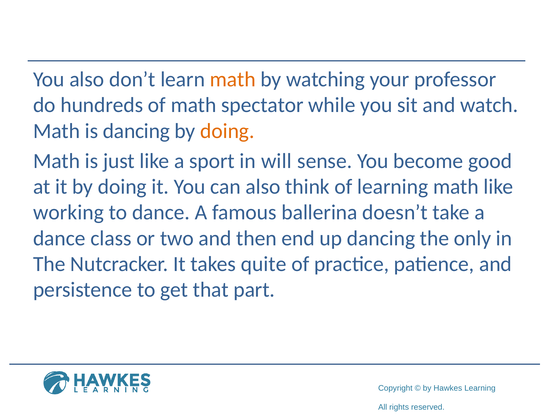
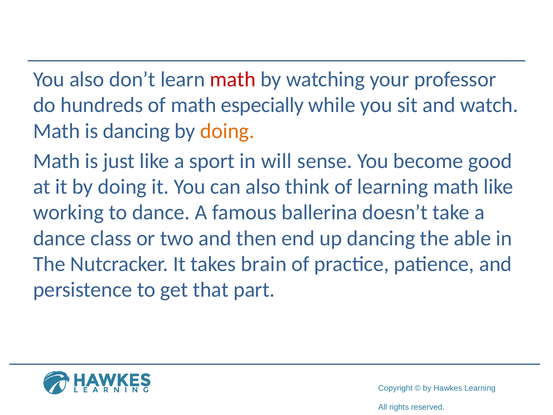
math colour: orange -> red (233, 79)
spectator: spectator -> especially (262, 105)
only: only -> able (473, 238)
quite: quite -> brain (264, 264)
